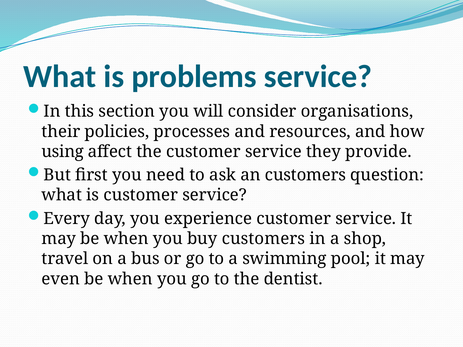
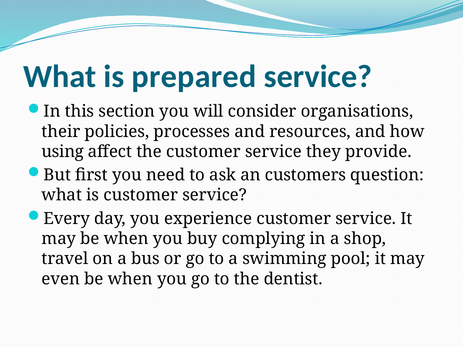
problems: problems -> prepared (194, 76)
buy customers: customers -> complying (263, 239)
